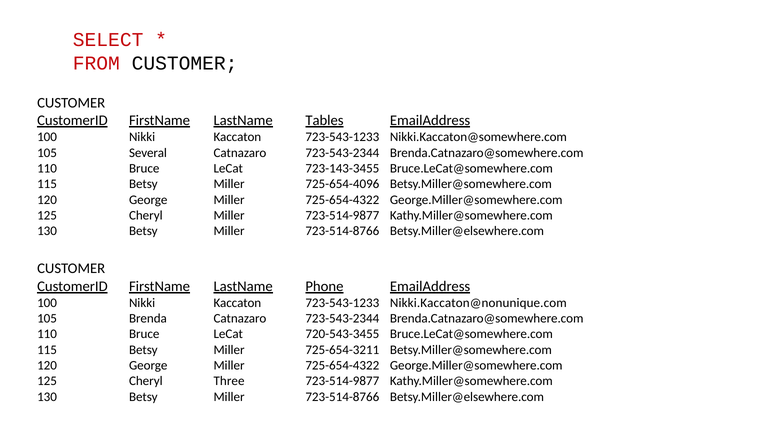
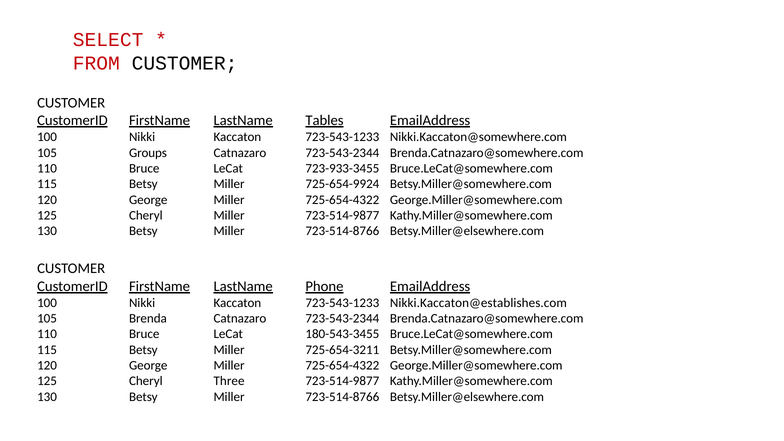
Several: Several -> Groups (148, 153)
723-143-3455: 723-143-3455 -> 723-933-3455 (342, 168)
725-654-4096: 725-654-4096 -> 725-654-9924 (342, 184)
Nikki.Kaccaton@nonunique.com: Nikki.Kaccaton@nonunique.com -> Nikki.Kaccaton@establishes.com (478, 303)
720-543-3455: 720-543-3455 -> 180-543-3455 (342, 334)
